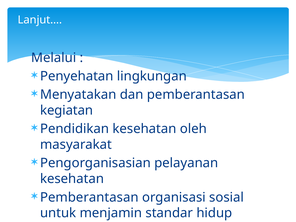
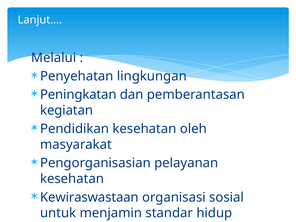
Menyatakan: Menyatakan -> Peningkatan (78, 95)
Pemberantasan: Pemberantasan -> Kewiraswastaan (89, 197)
